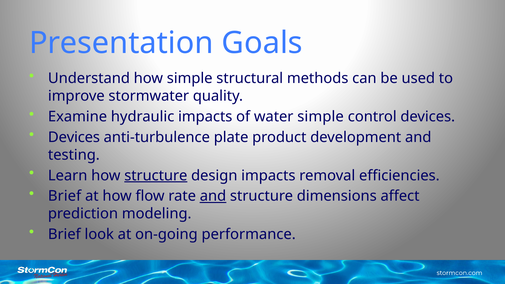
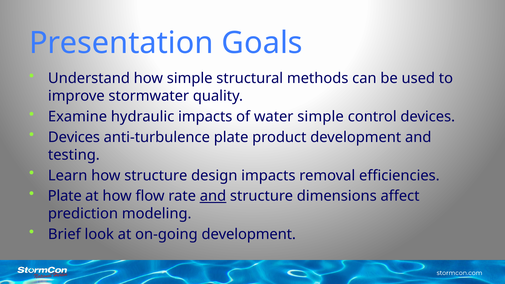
structure underline: present -> none (156, 176)
Brief: Brief -> Plate (65, 196)
on-going performance: performance -> development (249, 234)
